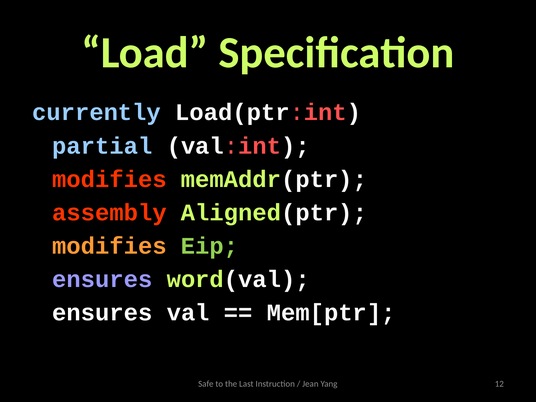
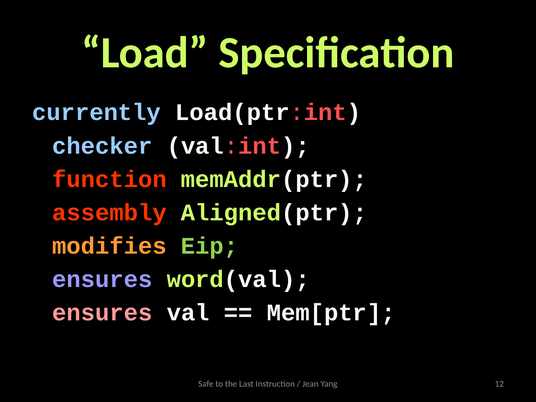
partial: partial -> checker (102, 146)
modifies: modifies -> function (109, 179)
ensures colour: white -> pink (102, 313)
